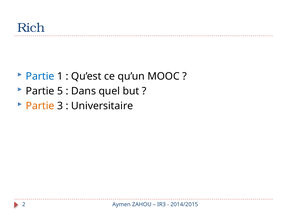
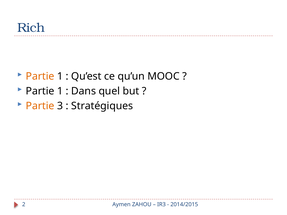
Partie colour: blue -> orange (40, 76)
5: 5 -> 1 (60, 91)
Universitaire: Universitaire -> Stratégiques (102, 106)
